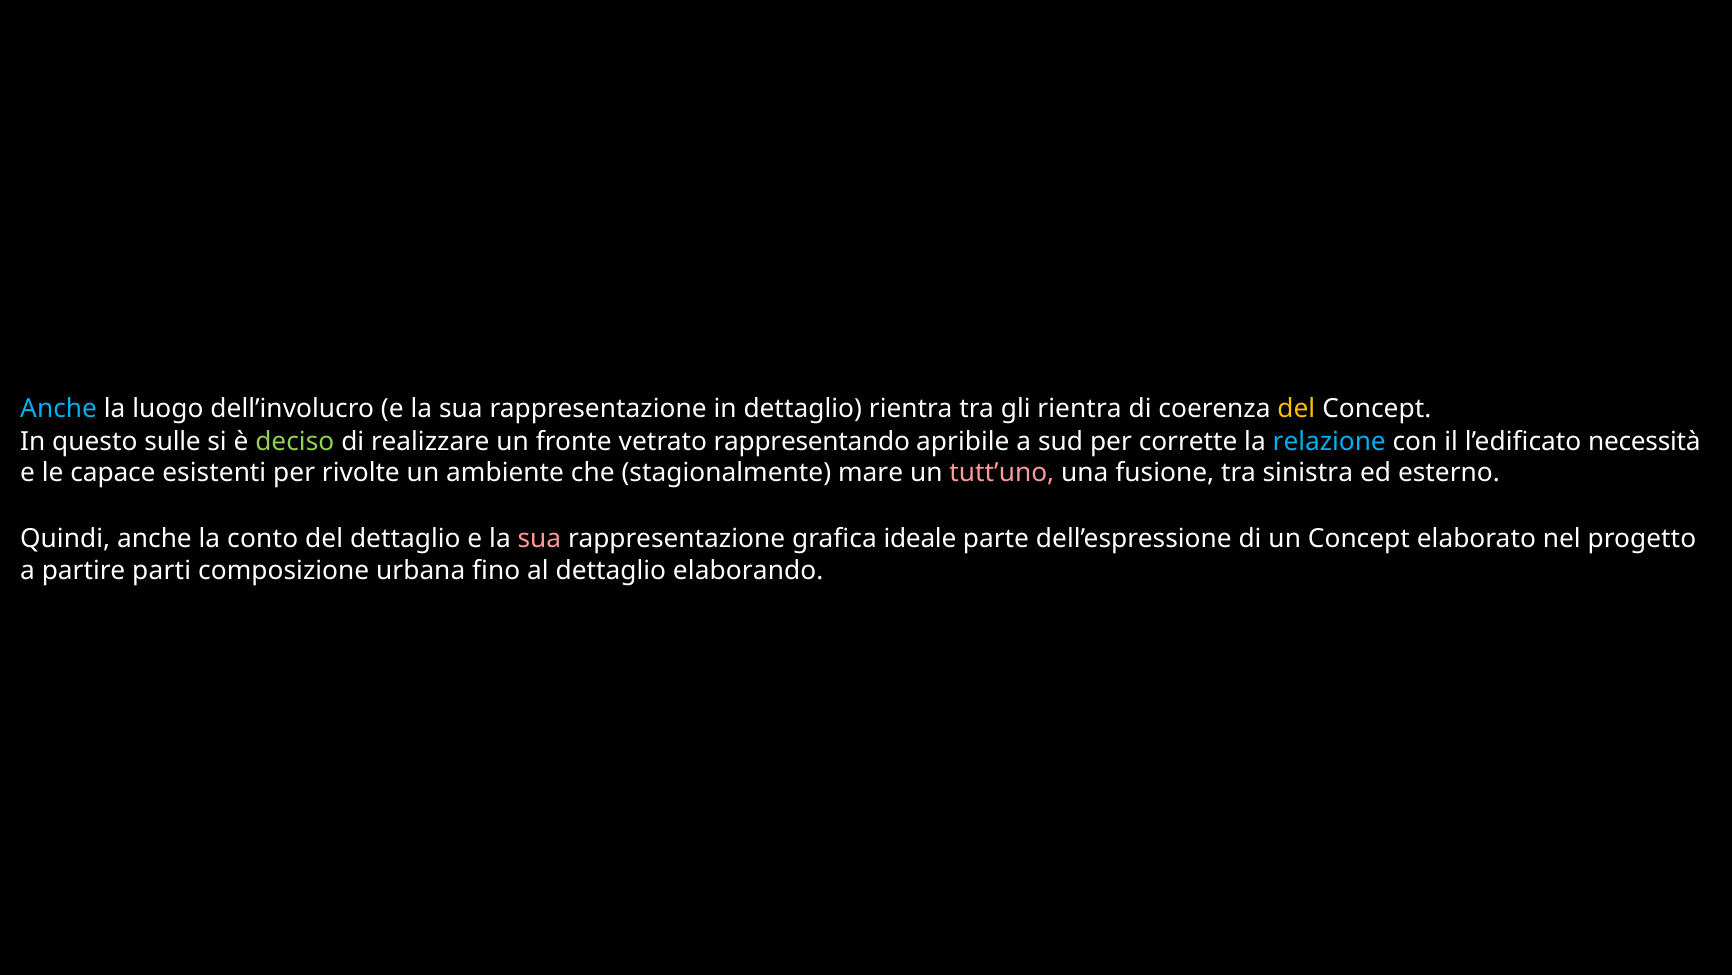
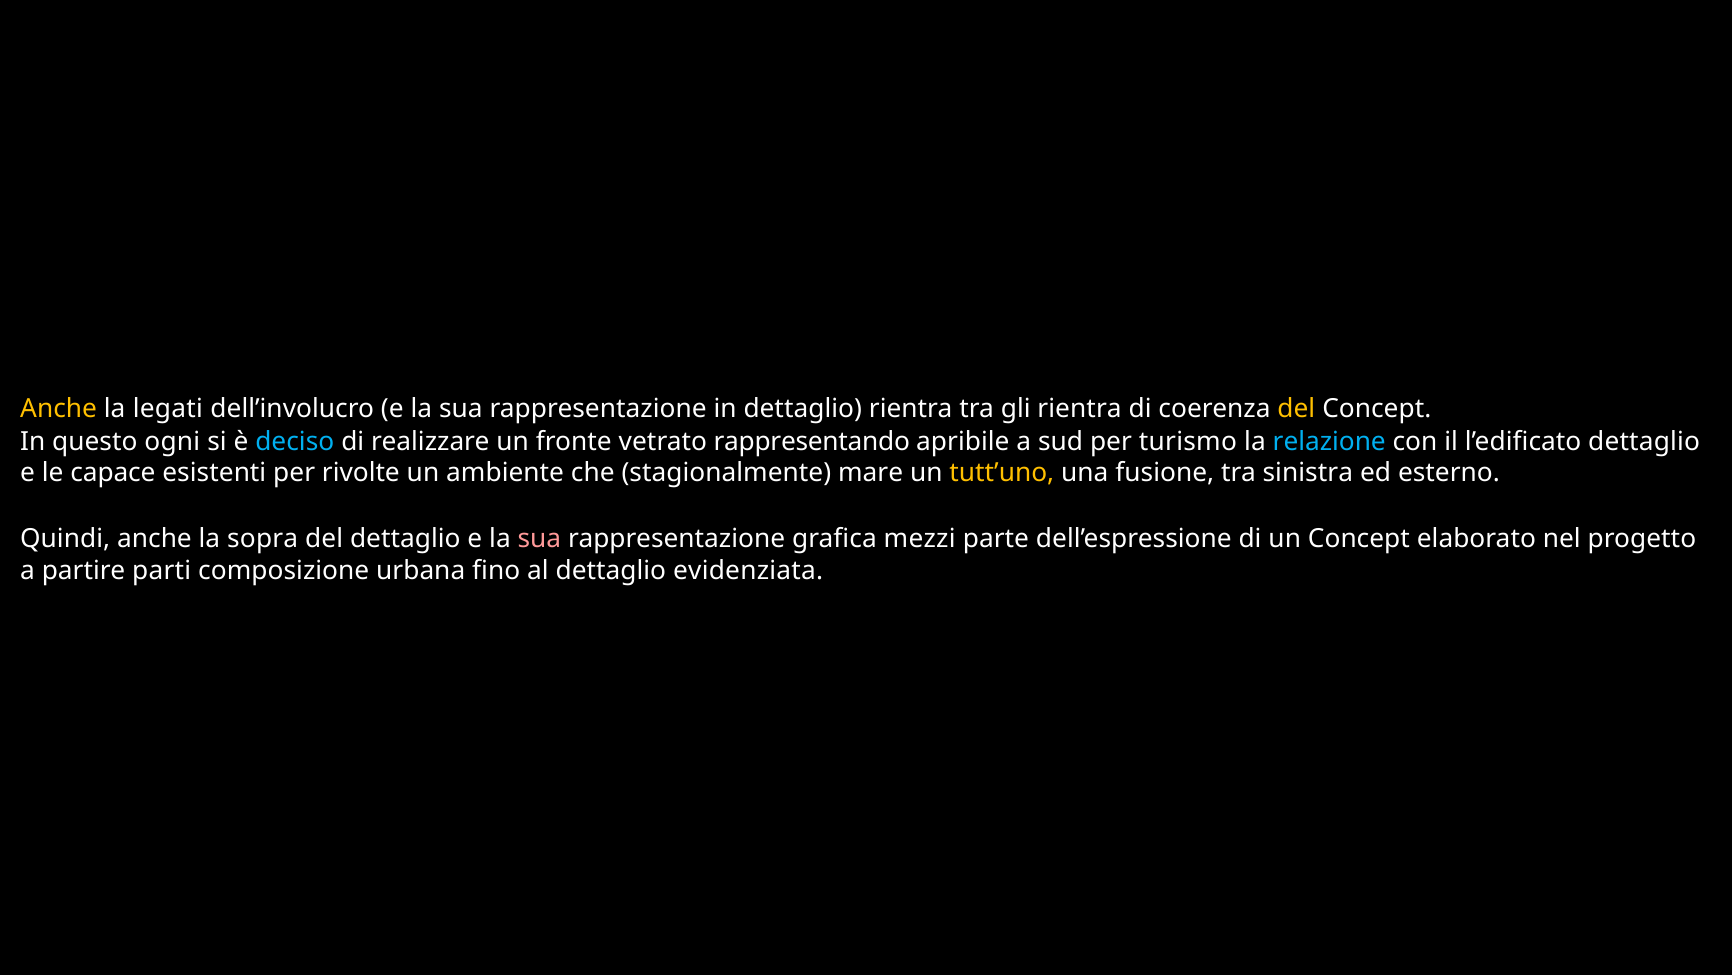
Anche colour: light blue -> yellow (59, 408)
luogo: luogo -> legati (168, 408)
sulle: sulle -> ogni (172, 441)
deciso colour: light green -> light blue (295, 441)
corrette: corrette -> turismo (1188, 441)
l’edificato necessità: necessità -> dettaglio (1644, 441)
tutt’uno colour: pink -> yellow (1002, 473)
conto: conto -> sopra (263, 539)
ideale: ideale -> mezzi (920, 539)
elaborando: elaborando -> evidenziata (748, 570)
